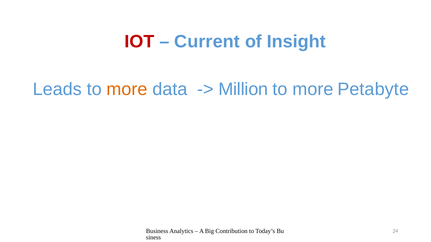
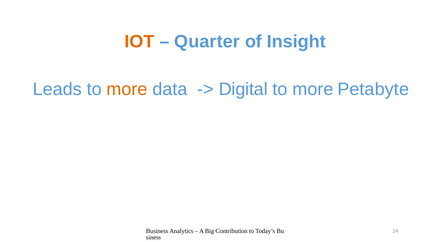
IOT colour: red -> orange (139, 42)
Current: Current -> Quarter (207, 42)
Million: Million -> Digital (243, 89)
